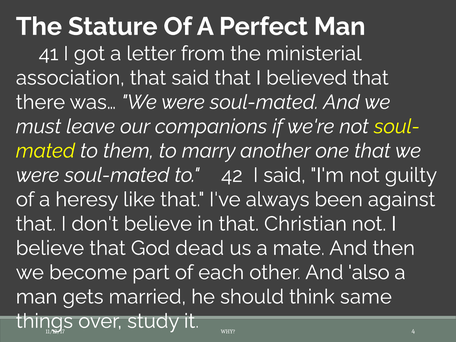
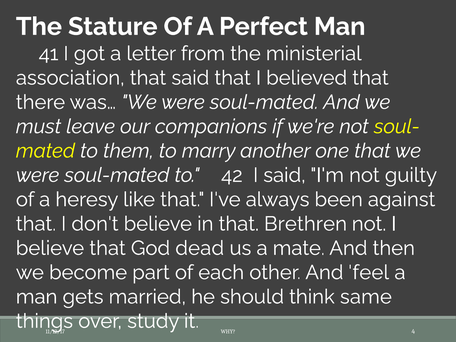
Christian: Christian -> Brethren (306, 224)
also: also -> feel (369, 272)
